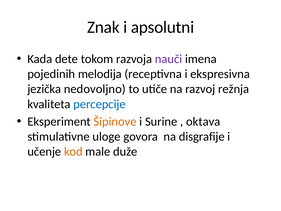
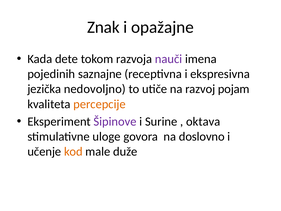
apsolutni: apsolutni -> opažajne (162, 27)
melodija: melodija -> saznajne (100, 74)
režnja: režnja -> pojam (234, 89)
percepcije colour: blue -> orange (99, 104)
Šipinove colour: orange -> purple (115, 121)
disgrafije: disgrafije -> doslovno (202, 136)
